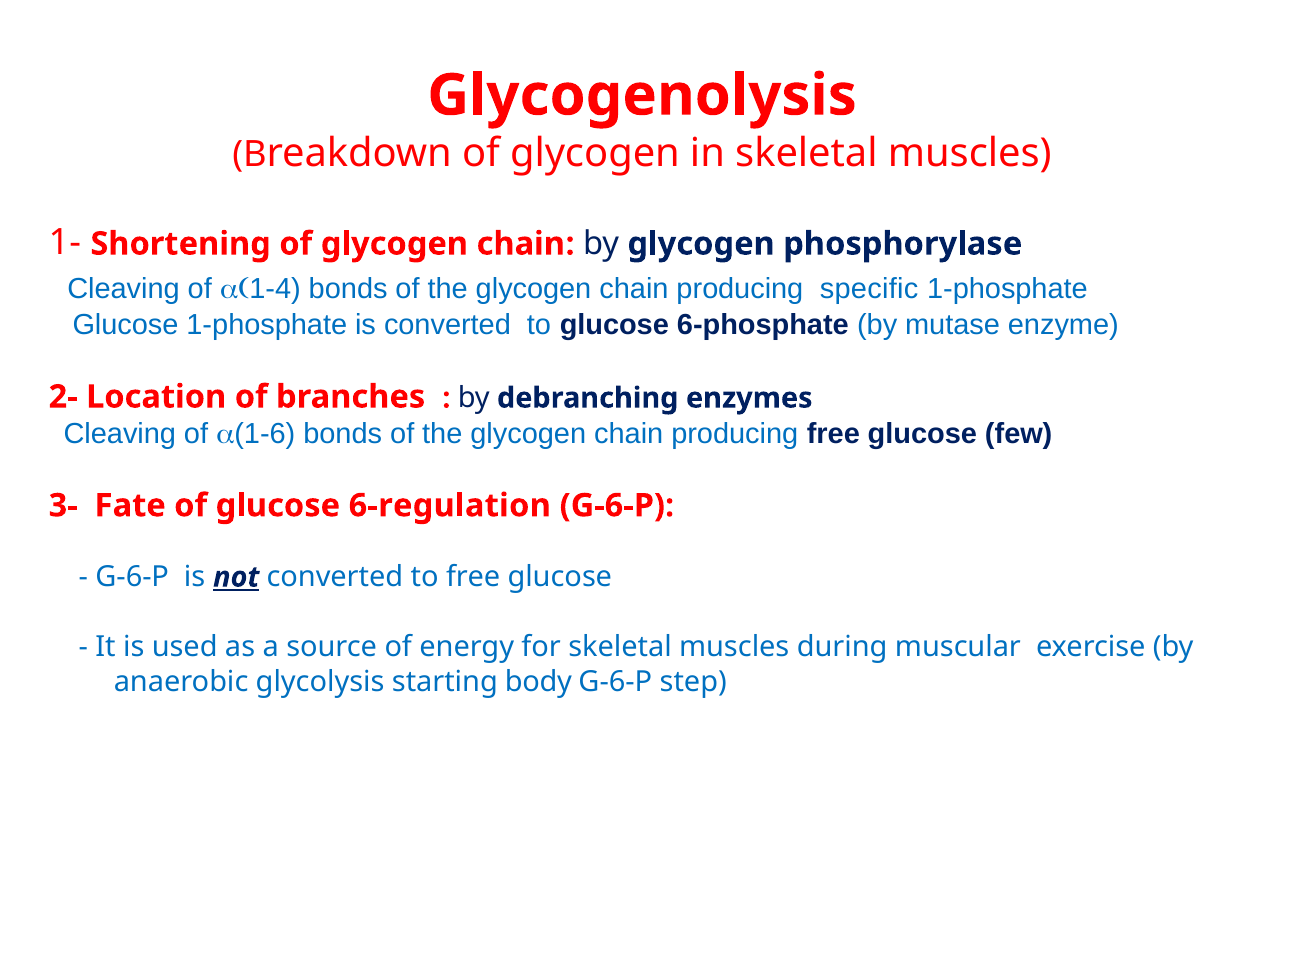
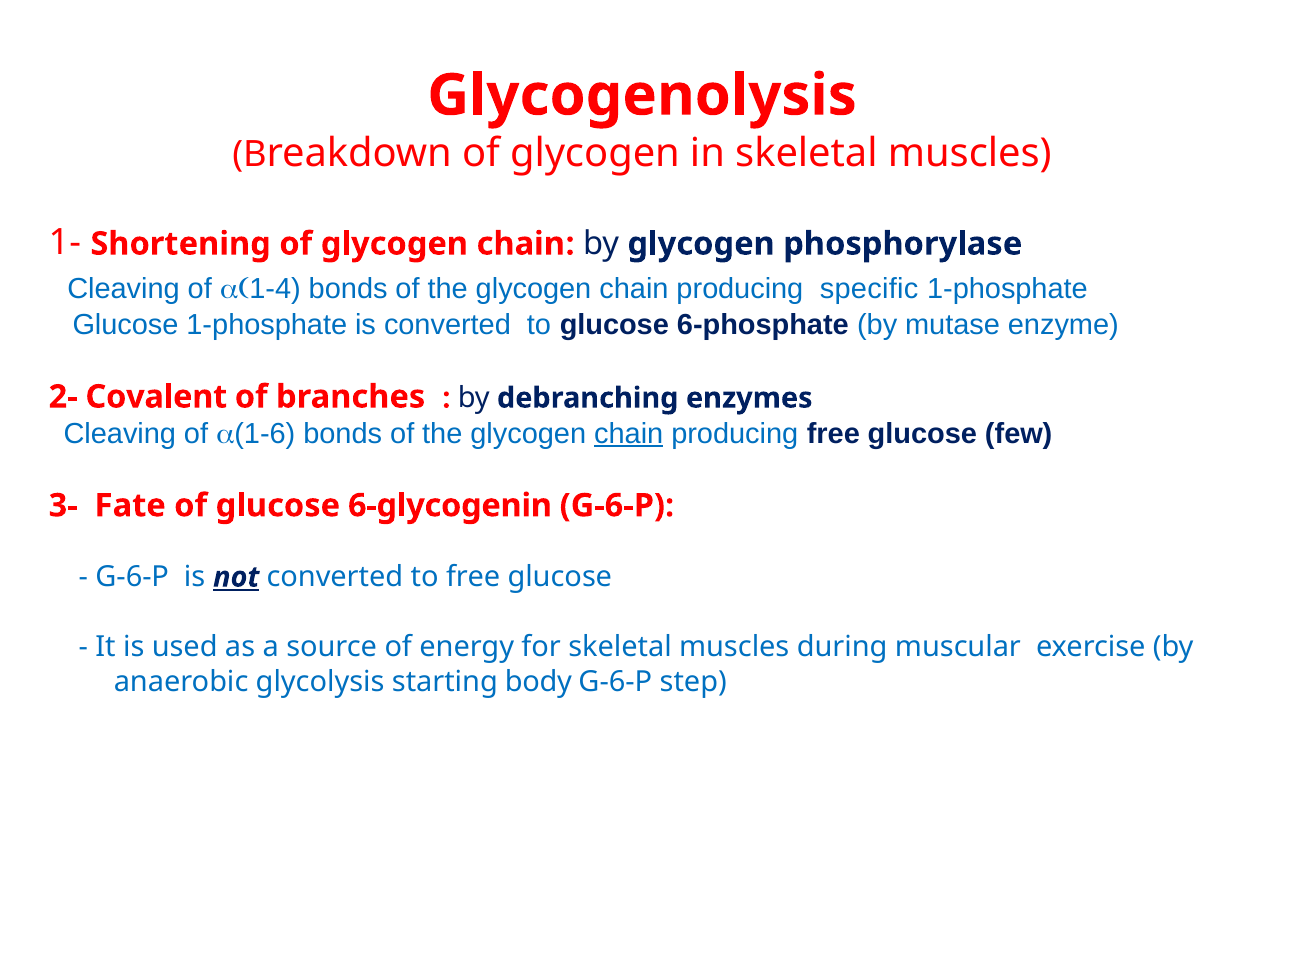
Location: Location -> Covalent (156, 397)
chain underline: none -> present (629, 433)
6-regulation: 6-regulation -> 6-glycogenin (450, 505)
